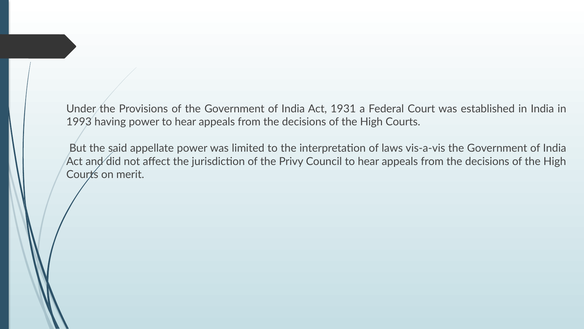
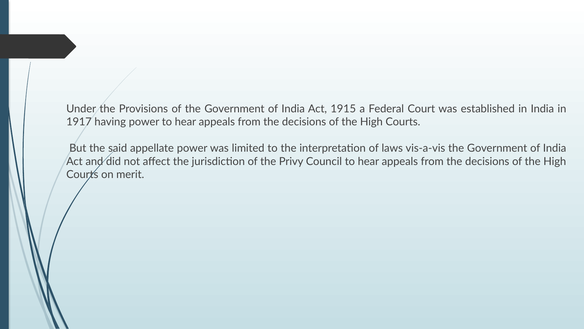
1931: 1931 -> 1915 (343, 109)
1993: 1993 -> 1917 (79, 122)
